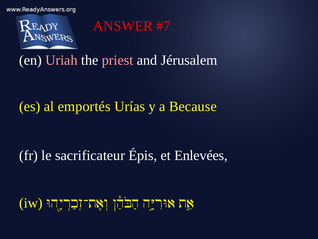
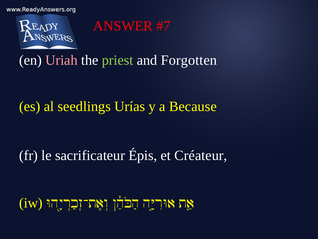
priest colour: pink -> light green (118, 60)
Jérusalem: Jérusalem -> Forgotten (189, 60)
emportés: emportés -> seedlings (84, 106)
Enlevées: Enlevées -> Créateur (201, 155)
